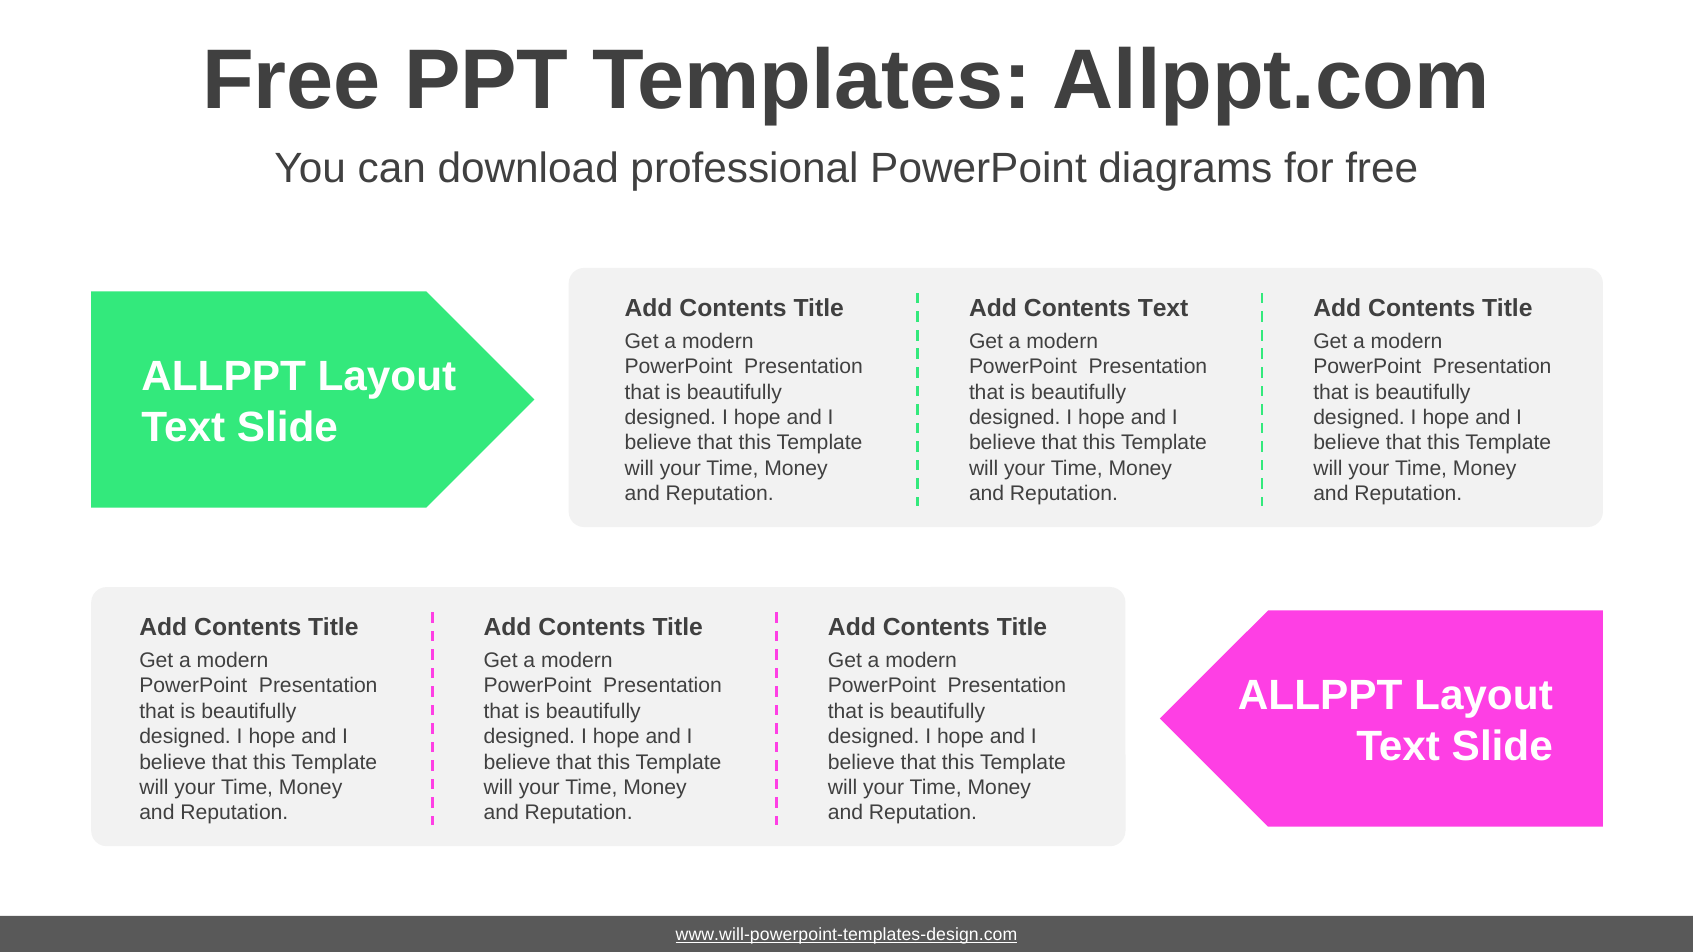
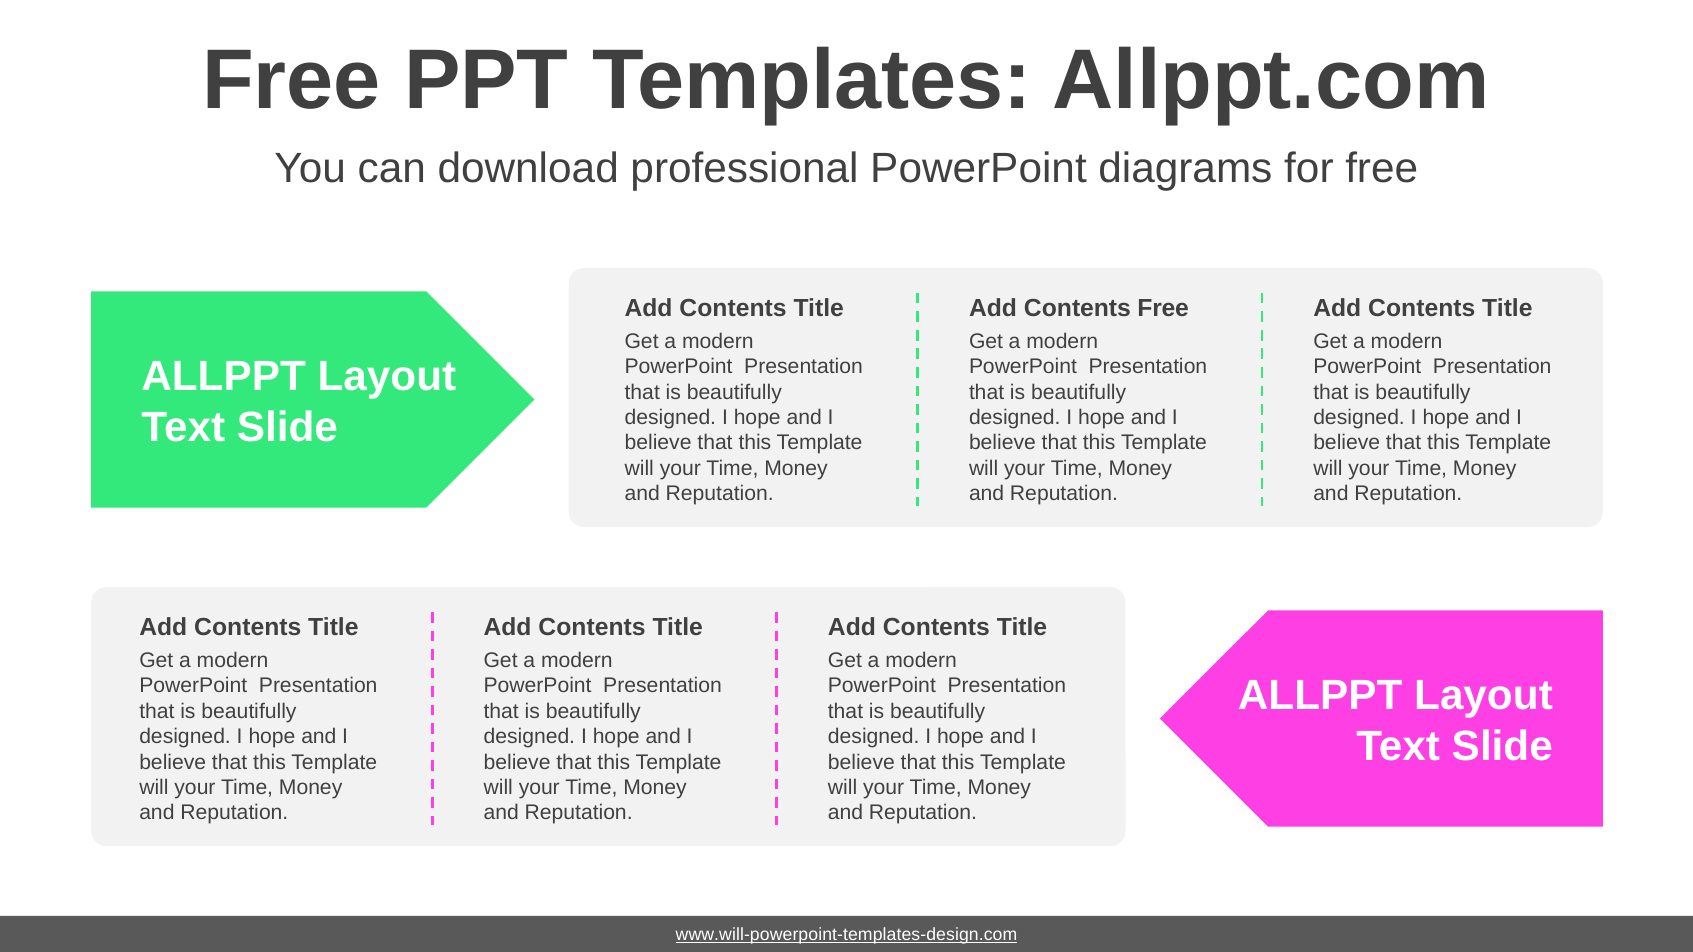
Contents Text: Text -> Free (1163, 309)
